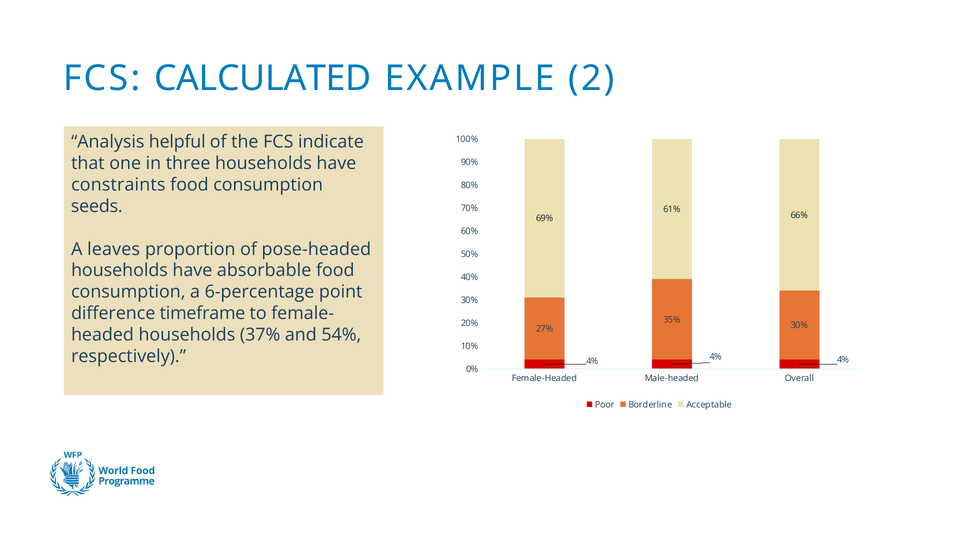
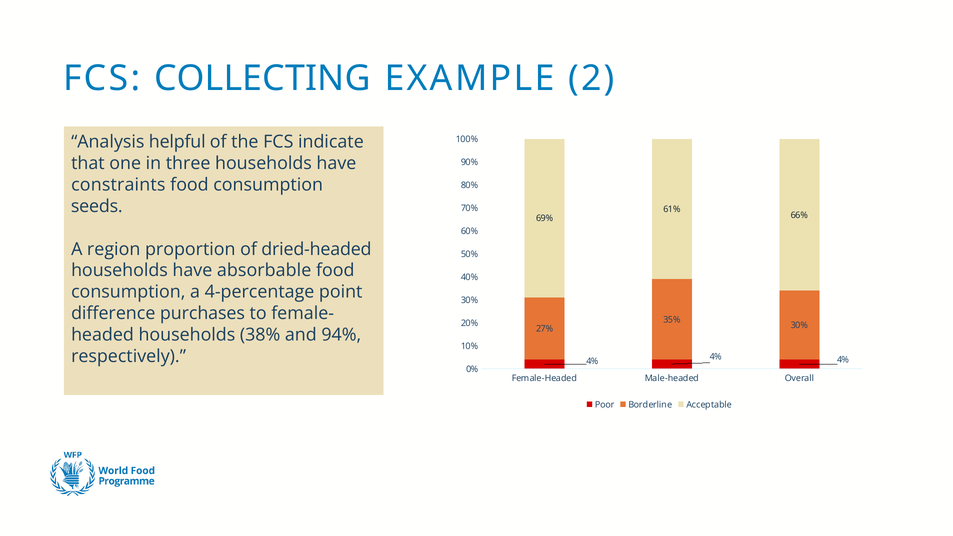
CALCULATED: CALCULATED -> COLLECTING (262, 79)
leaves: leaves -> region (114, 249)
pose-headed: pose-headed -> dried-headed (316, 249)
6-percentage: 6-percentage -> 4-percentage (260, 292)
timeframe: timeframe -> purchases (202, 313)
37%: 37% -> 38% (260, 335)
54%: 54% -> 94% (341, 335)
